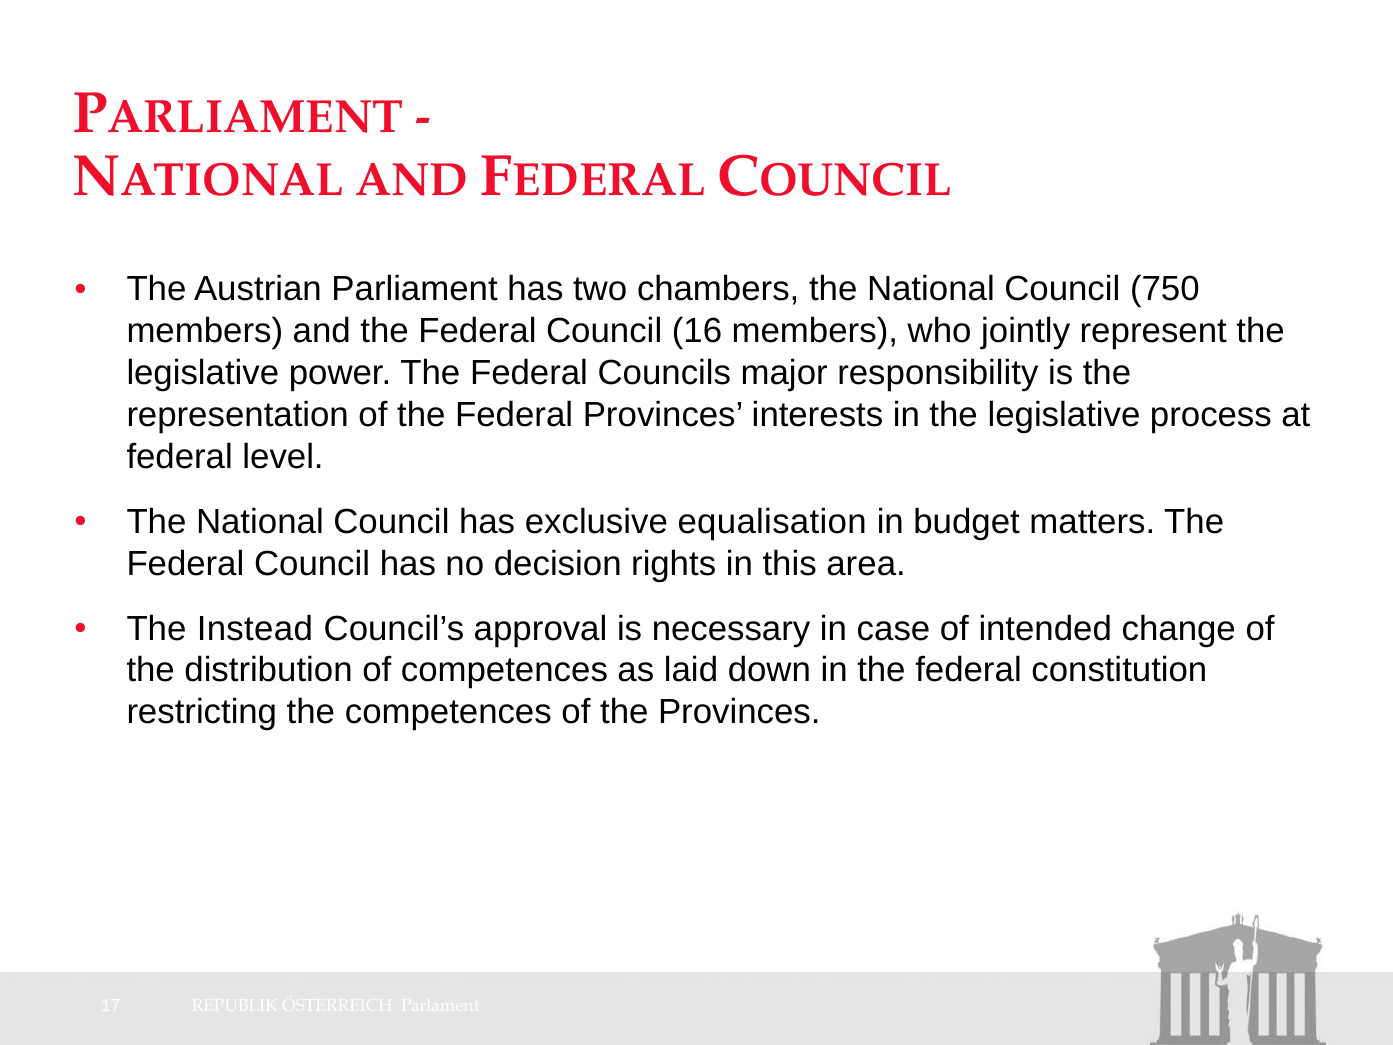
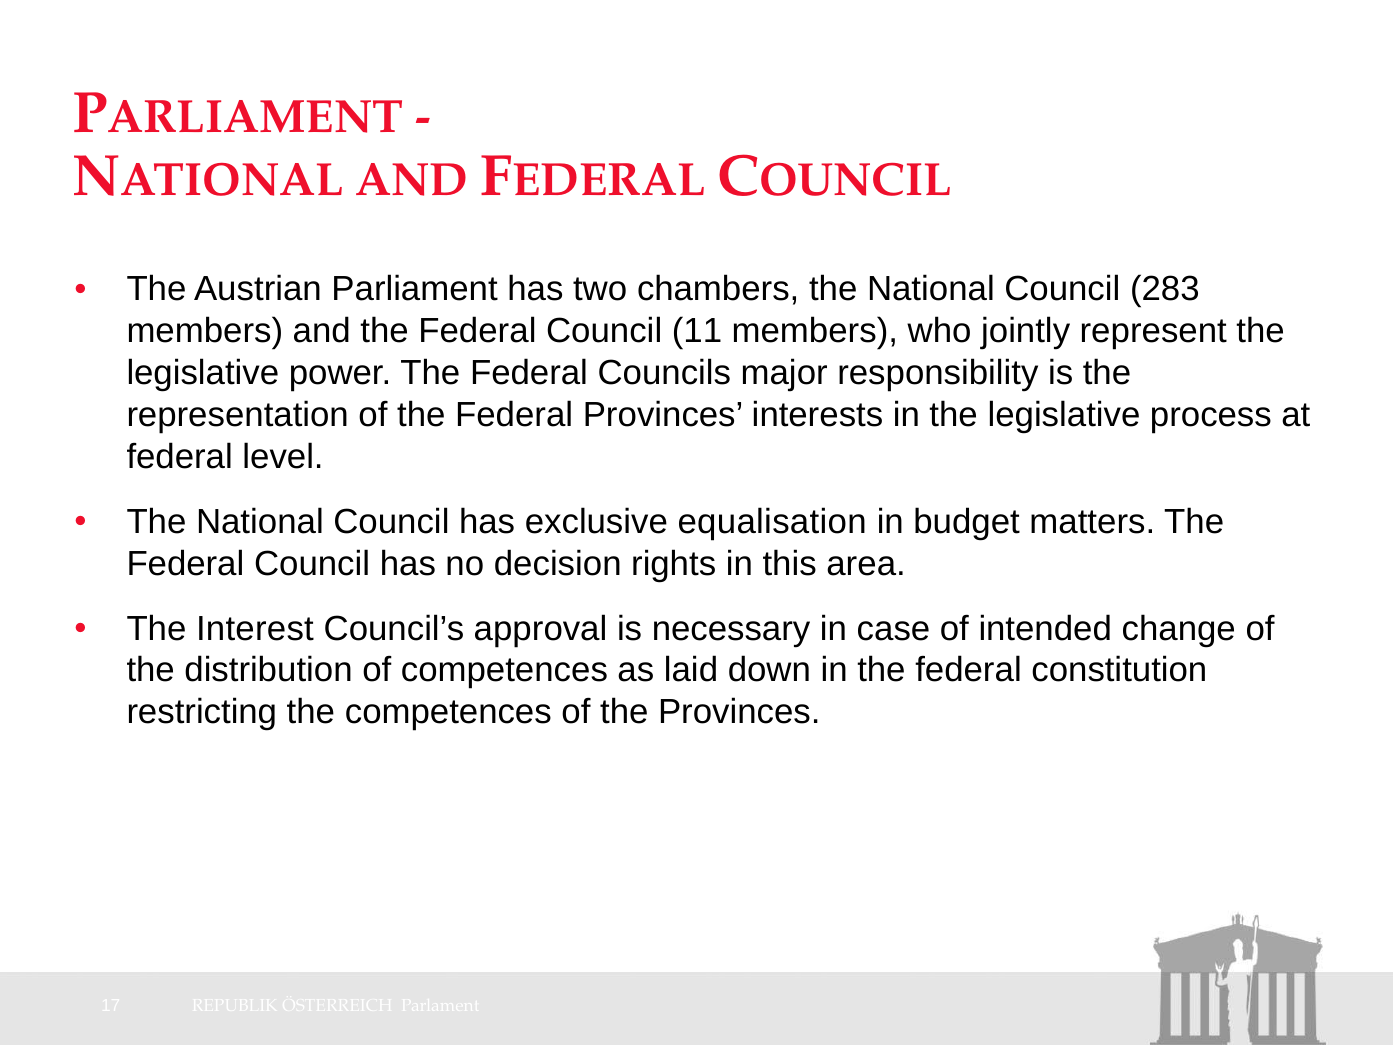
750: 750 -> 283 (1165, 289)
16: 16 -> 11 (697, 331)
Instead: Instead -> Interest (255, 628)
